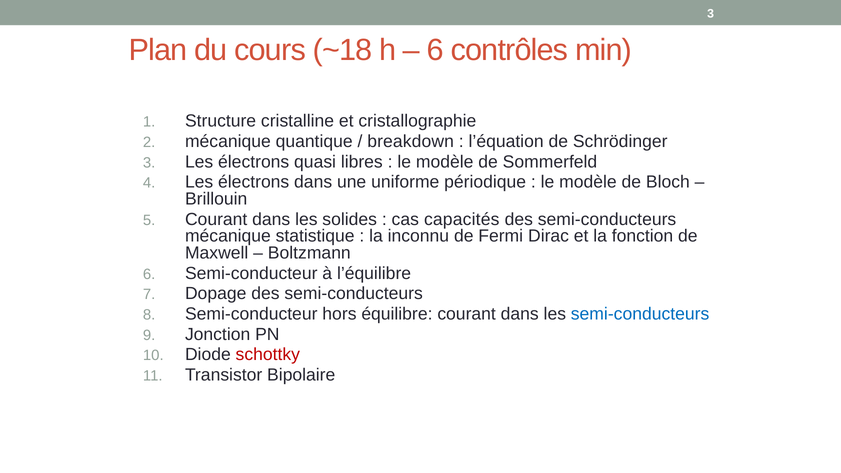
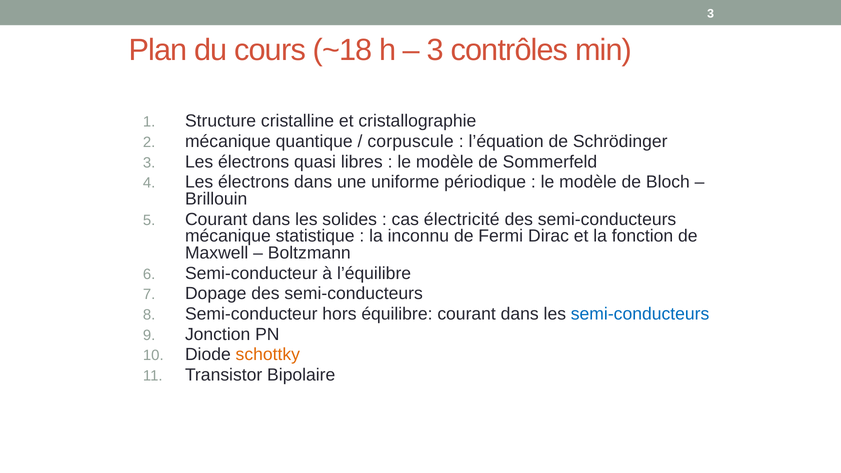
6: 6 -> 3 (435, 50)
breakdown: breakdown -> corpuscule (411, 142)
capacités: capacités -> électricité (462, 219)
schottky colour: red -> orange (268, 355)
